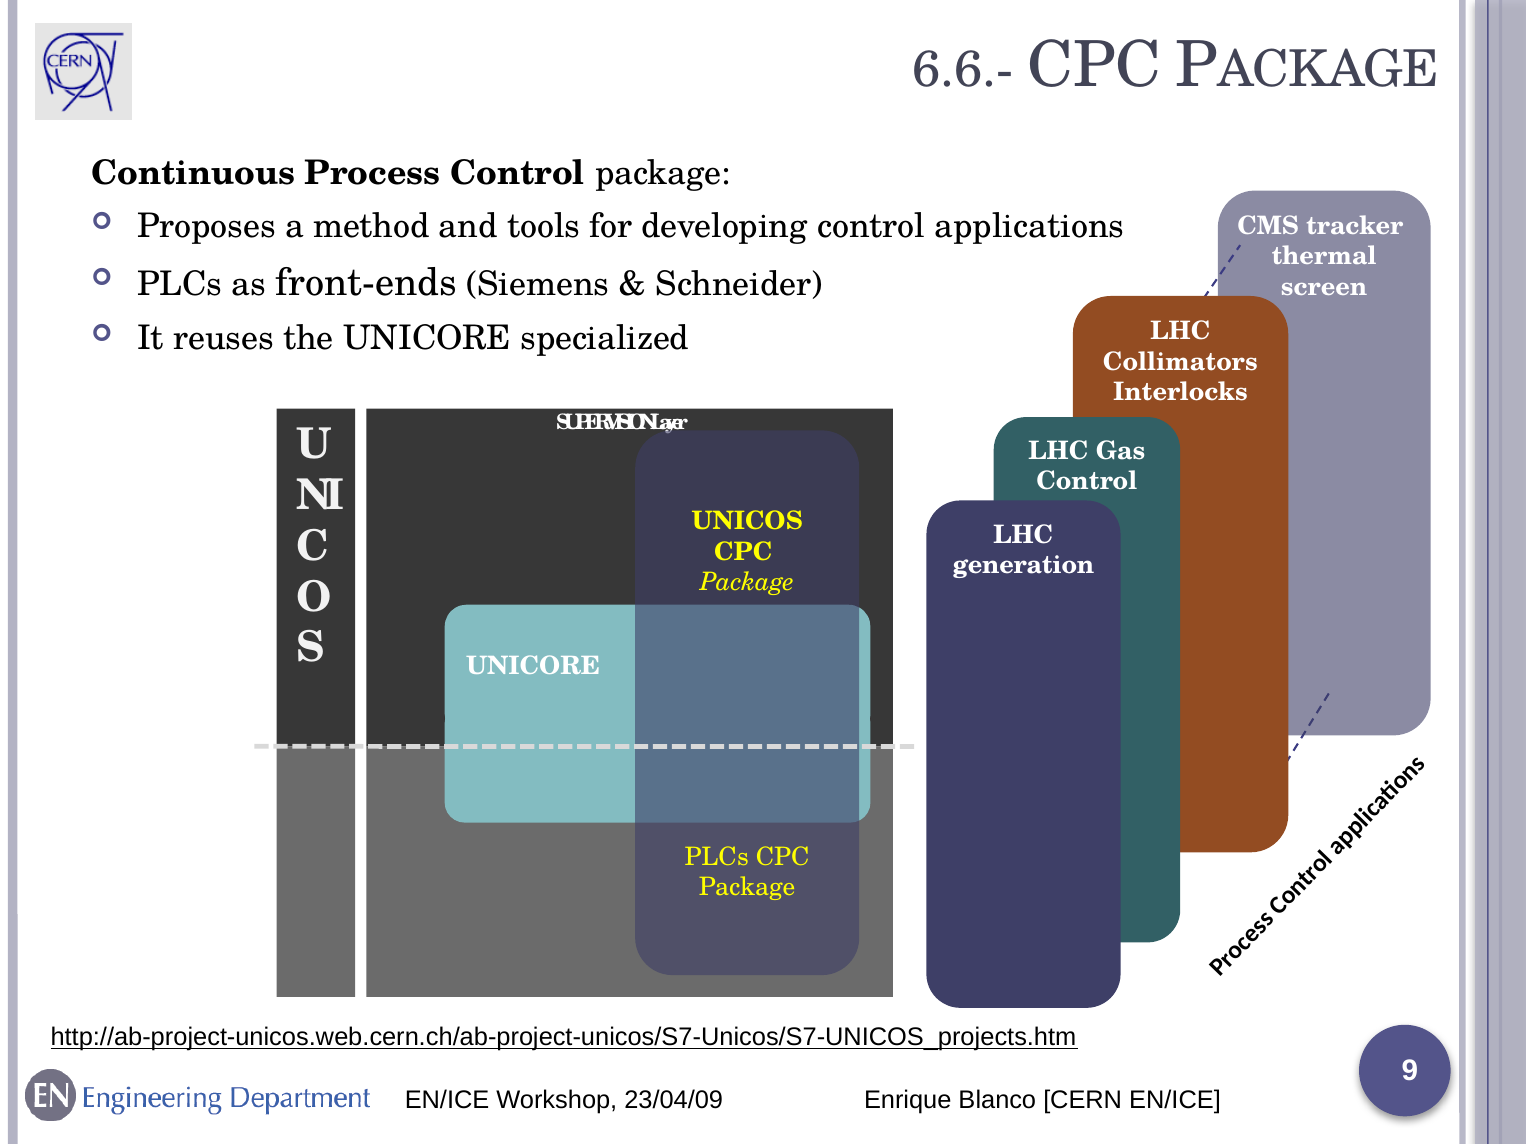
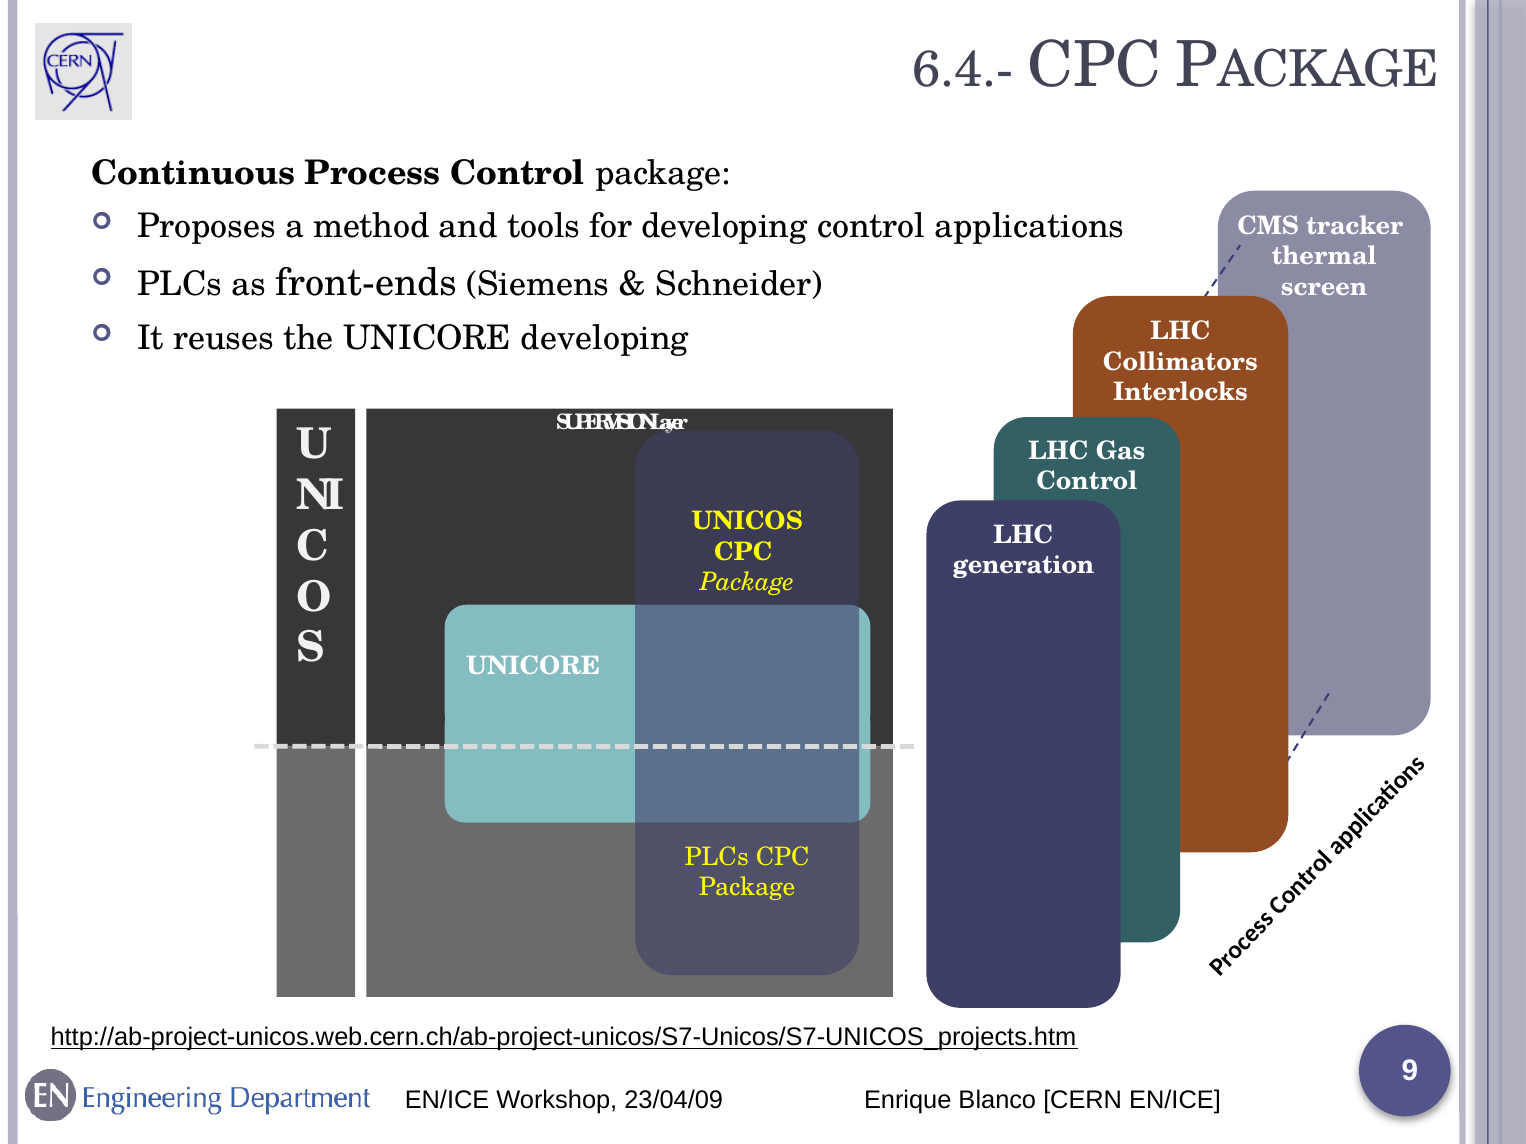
6.6.-: 6.6.- -> 6.4.- (963, 70)
UNICORE specialized: specialized -> developing (605, 339)
